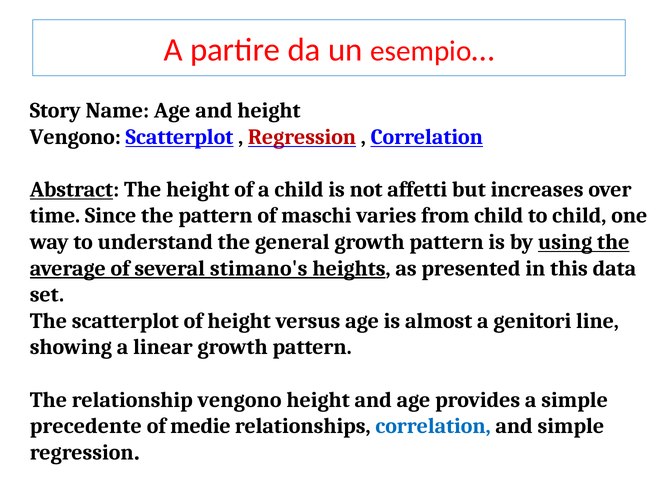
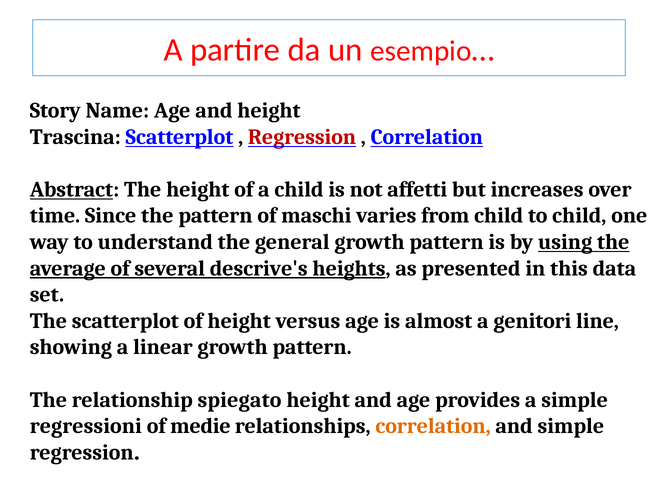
Vengono: Vengono -> Trascina (75, 137)
stimano's: stimano's -> descrive's (259, 269)
relationship vengono: vengono -> spiegato (240, 400)
precedente: precedente -> regressioni (86, 427)
correlation colour: blue -> orange (433, 427)
